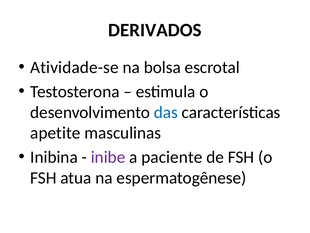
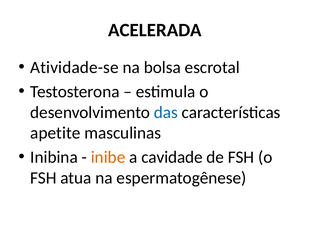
DERIVADOS: DERIVADOS -> ACELERADA (155, 30)
inibe colour: purple -> orange (108, 157)
paciente: paciente -> cavidade (172, 157)
